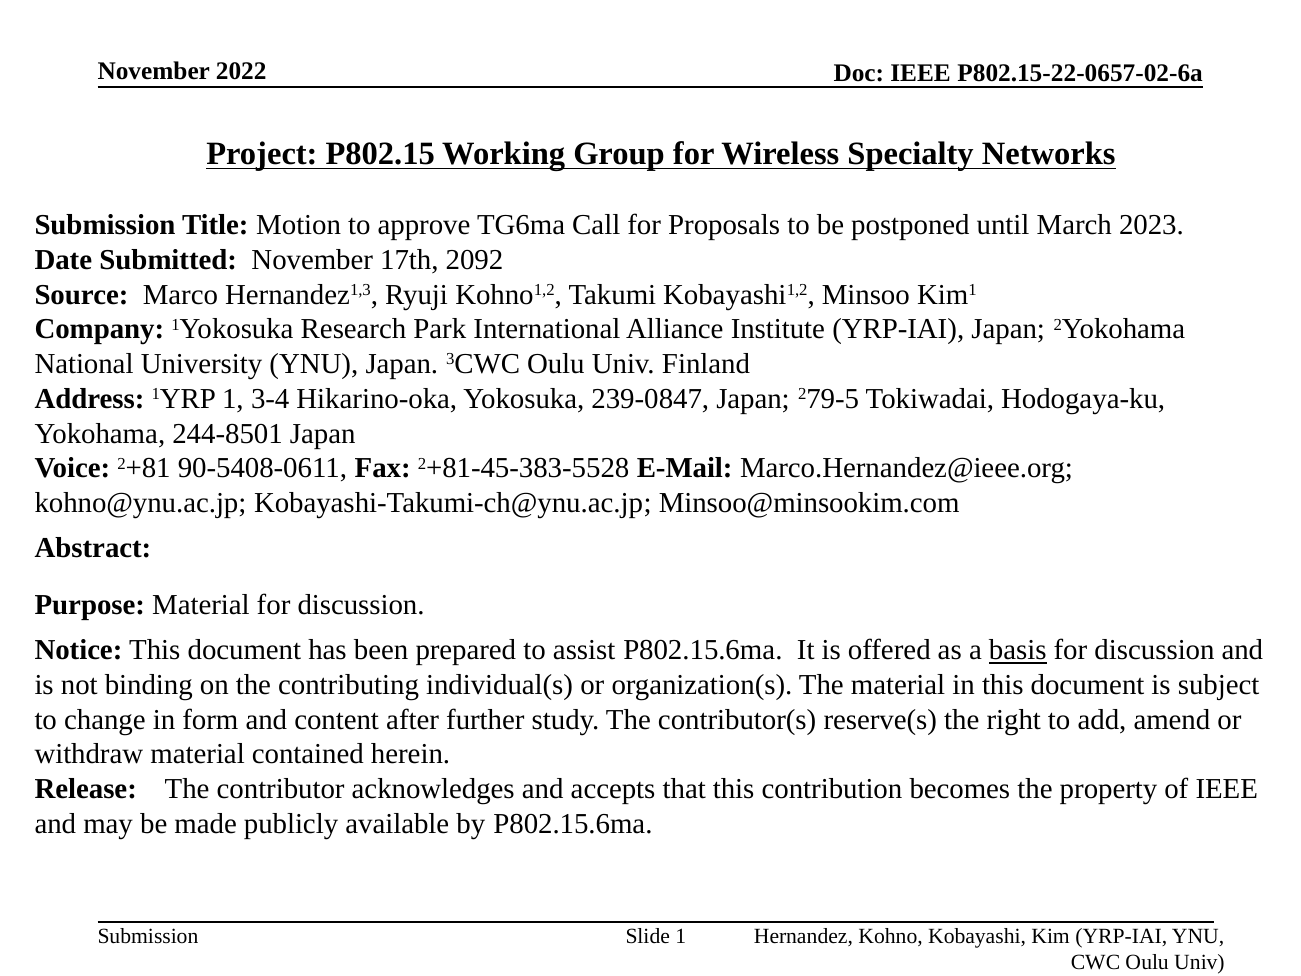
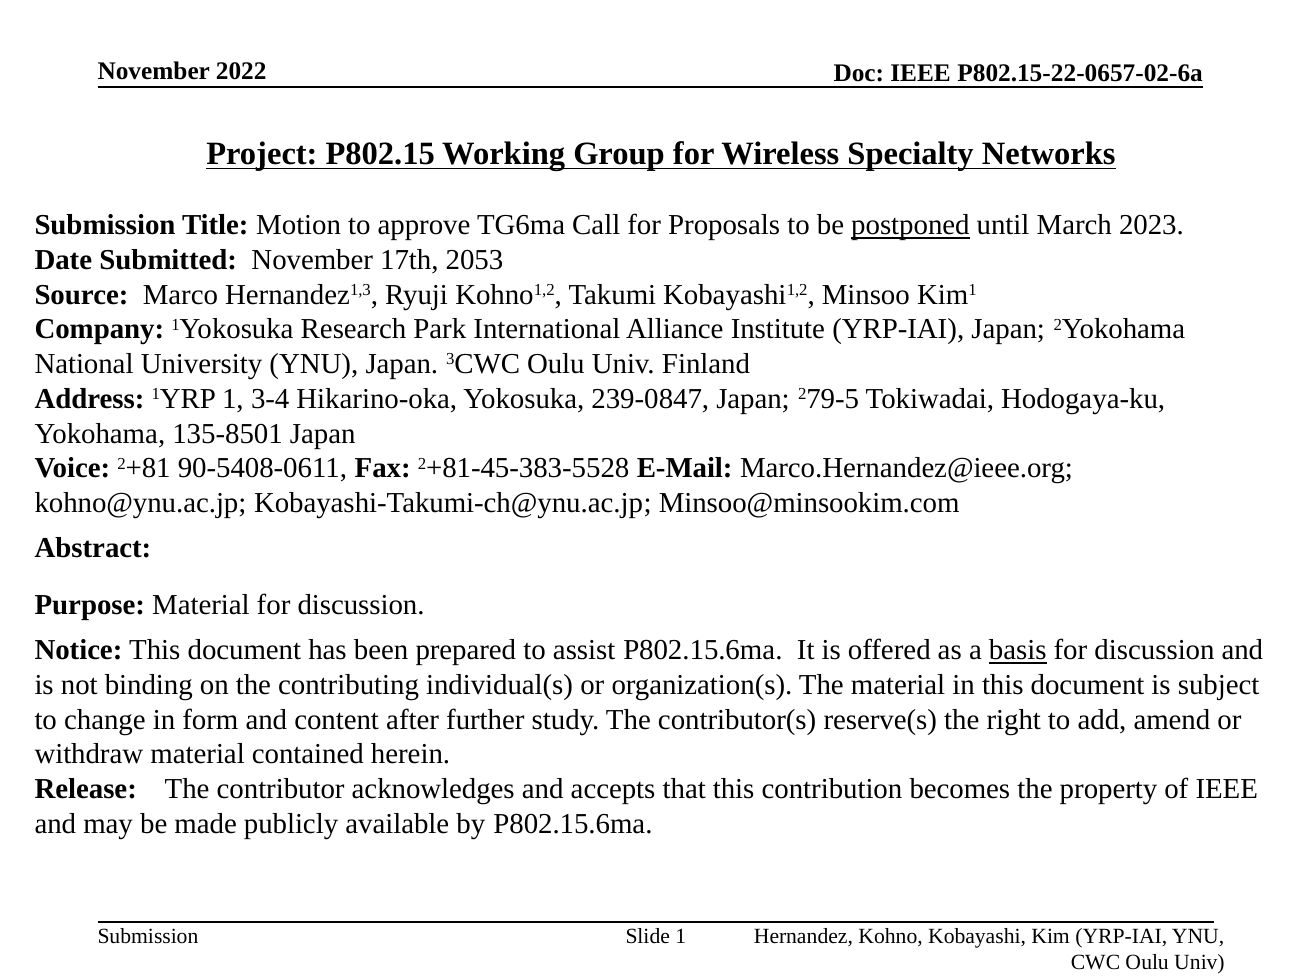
postponed underline: none -> present (910, 225)
2092: 2092 -> 2053 (474, 260)
244-8501: 244-8501 -> 135-8501 (228, 433)
